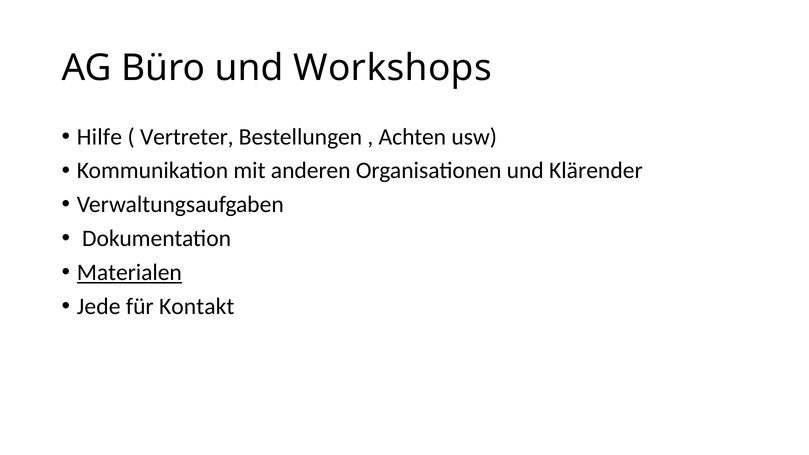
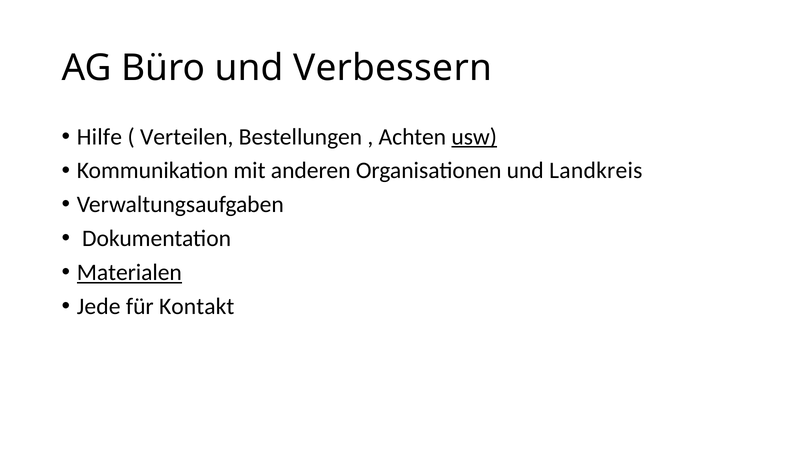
Workshops: Workshops -> Verbessern (393, 68)
Vertreter: Vertreter -> Verteilen (187, 137)
usw underline: none -> present (474, 137)
Klärender: Klärender -> Landkreis (596, 171)
